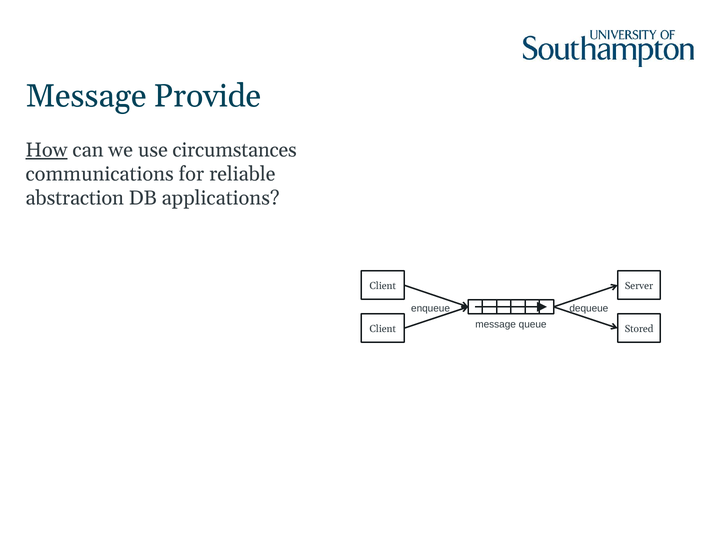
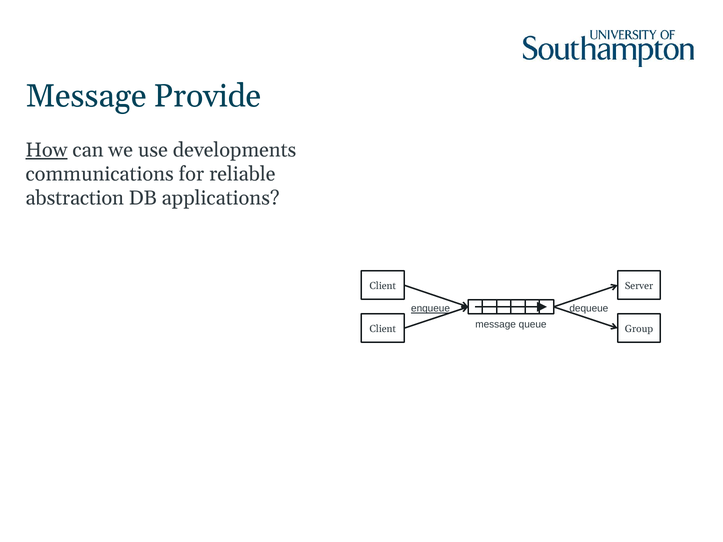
circumstances: circumstances -> developments (235, 150)
enqueue underline: none -> present (431, 309)
Stored: Stored -> Group (639, 329)
